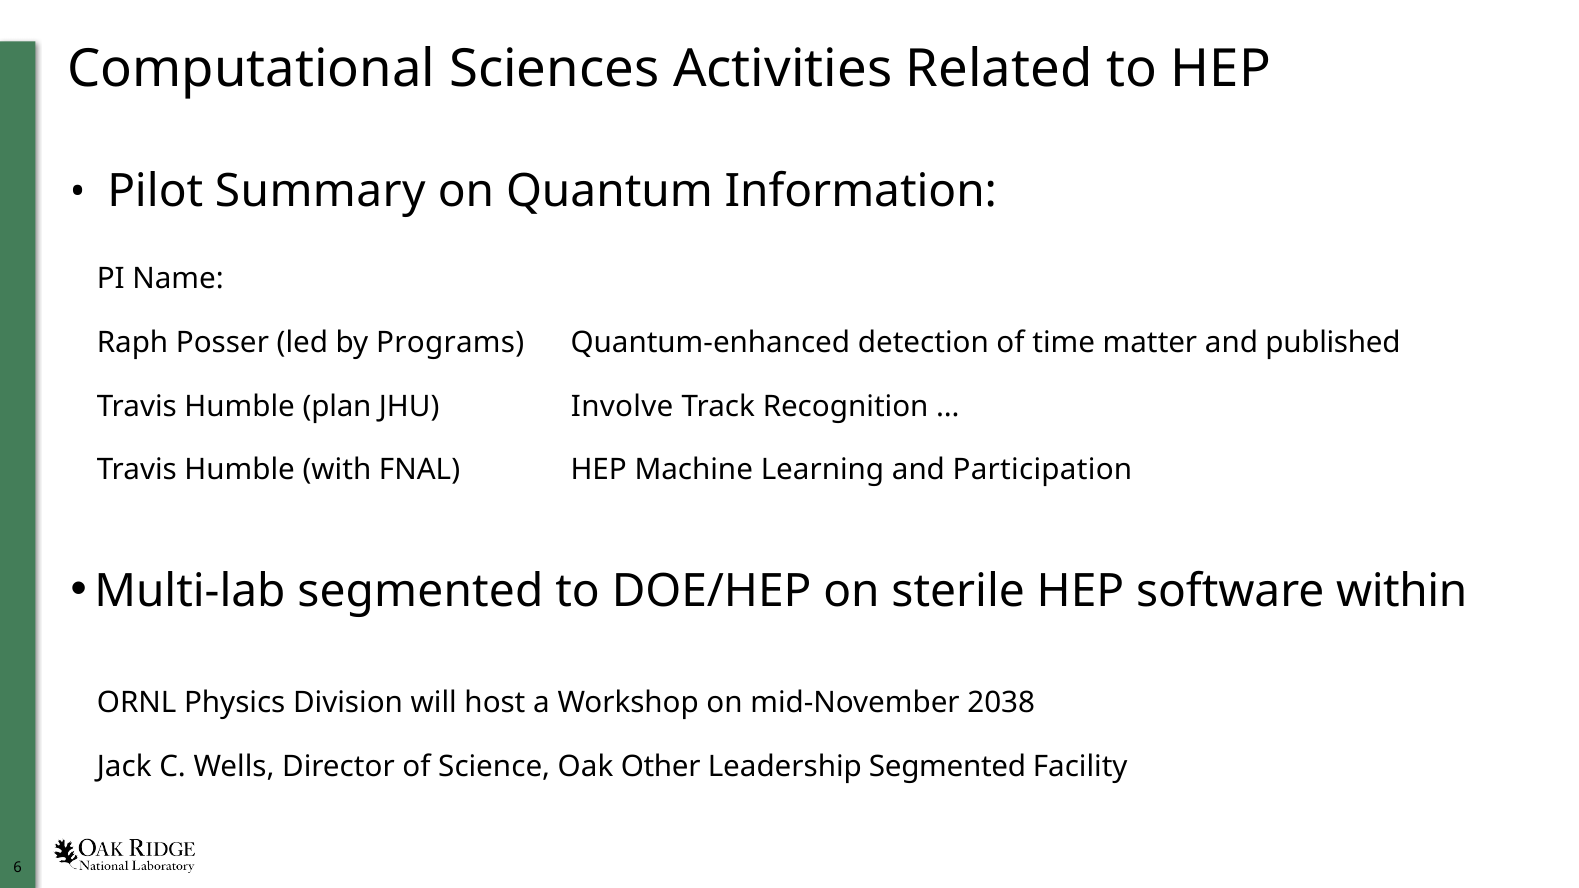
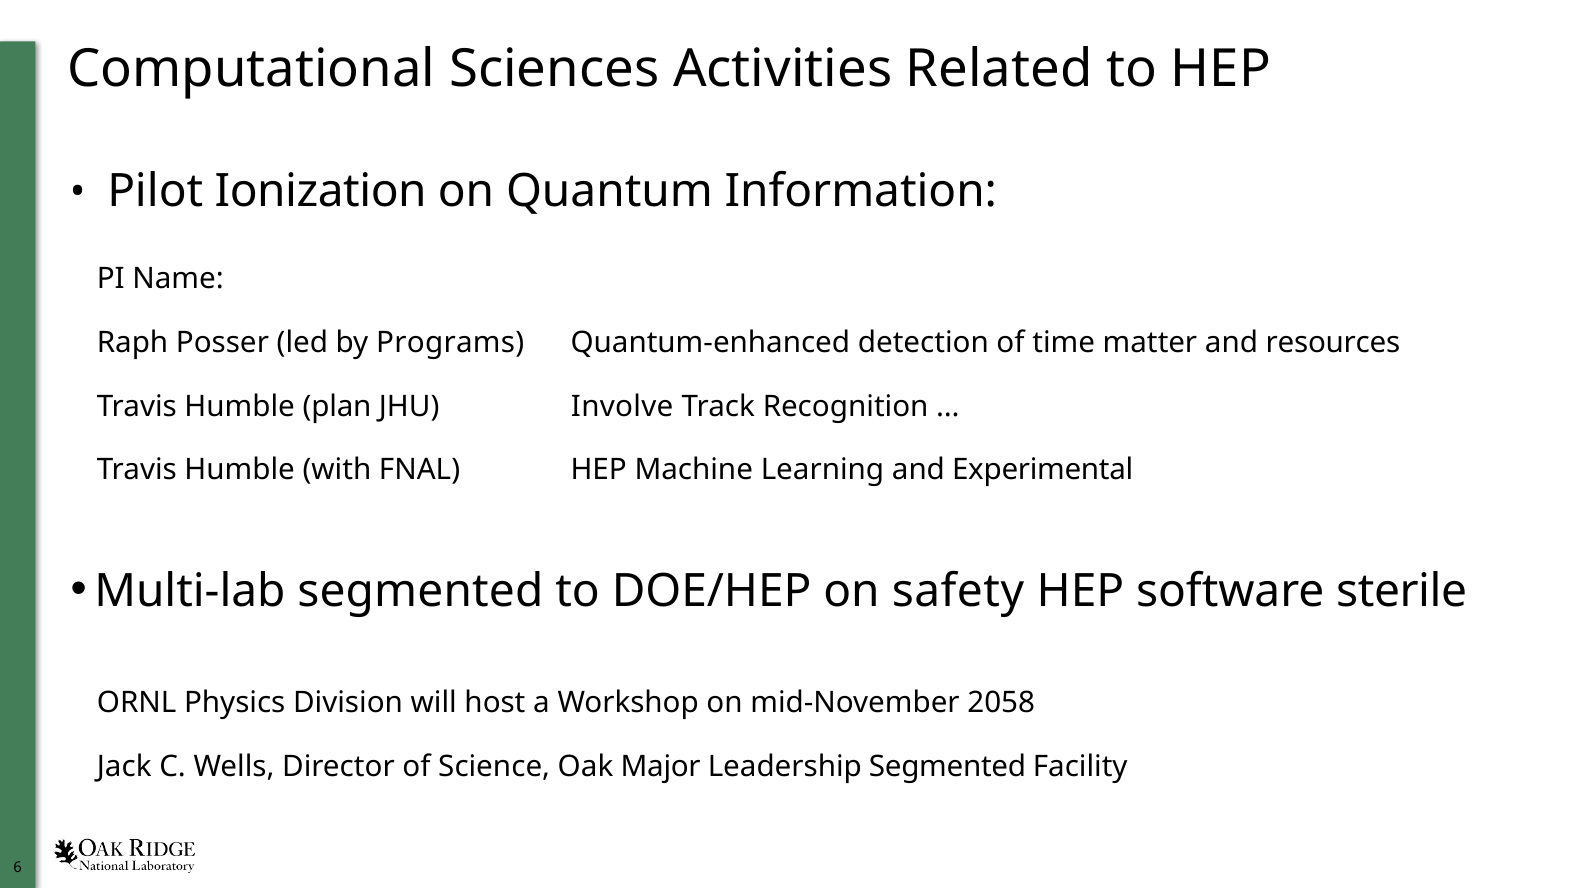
Summary: Summary -> Ionization (321, 192)
published: published -> resources (1333, 342)
Participation: Participation -> Experimental (1043, 470)
sterile: sterile -> safety (958, 591)
within: within -> sterile (1402, 591)
2038: 2038 -> 2058 (1001, 703)
Other: Other -> Major (661, 767)
